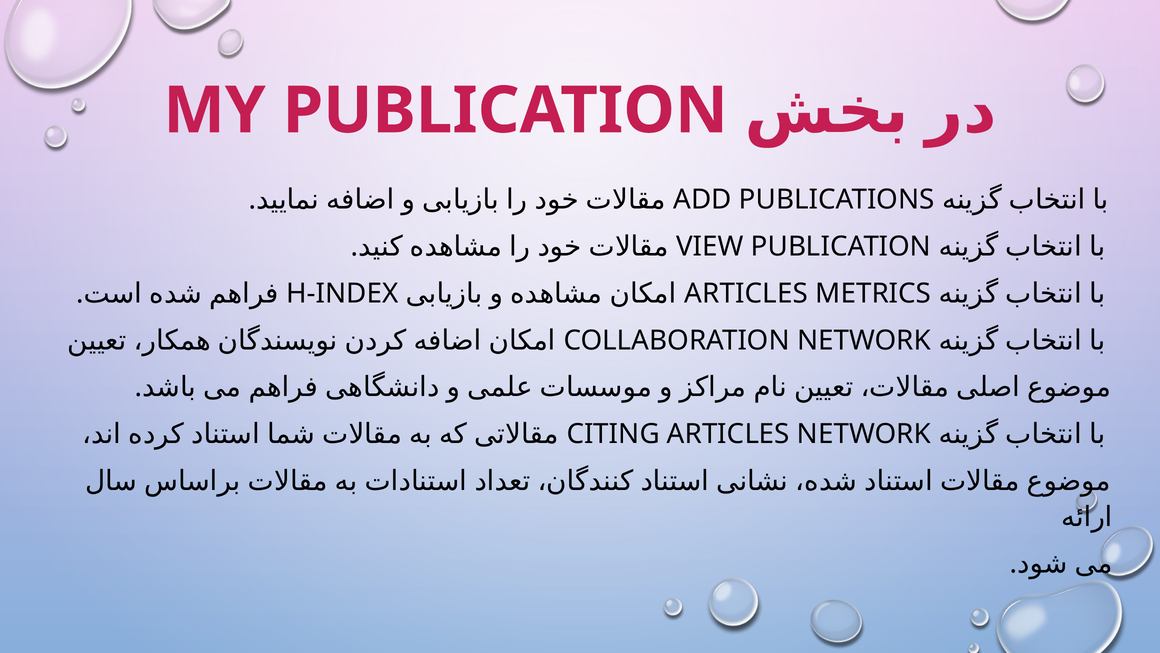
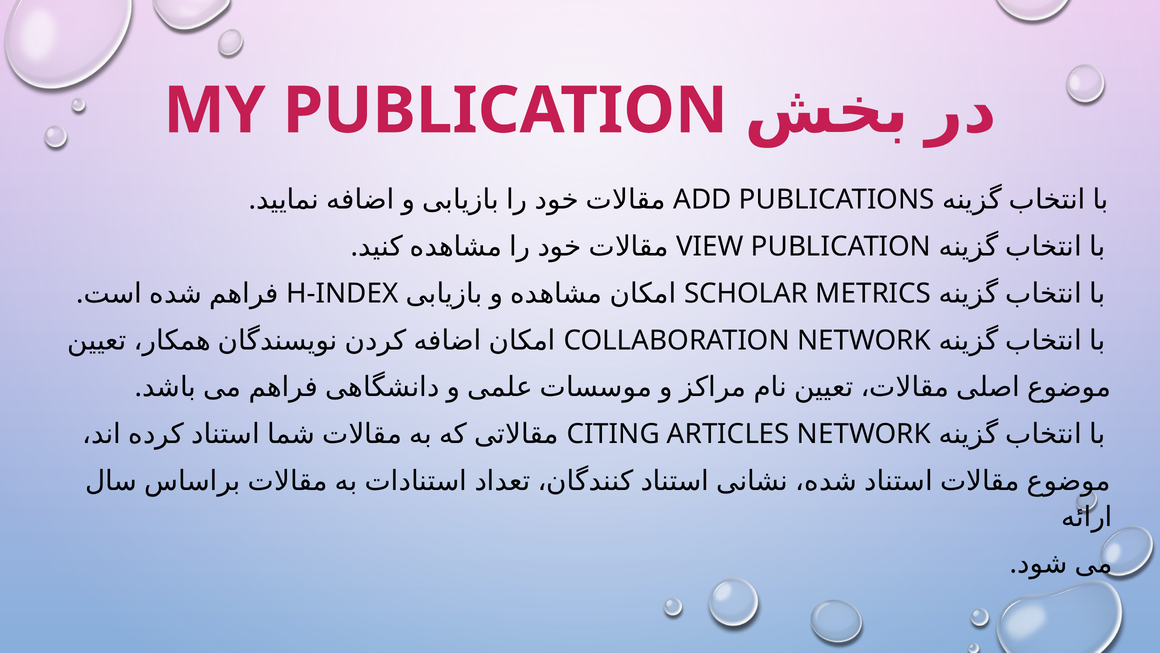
ARTICLES: ARTICLES -> SCHOLAR (746, 293)
